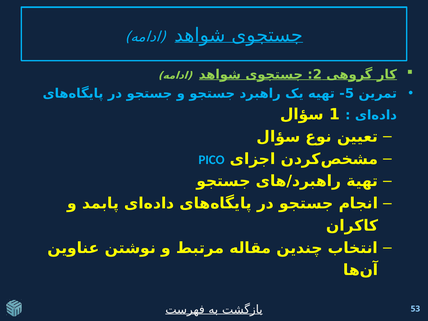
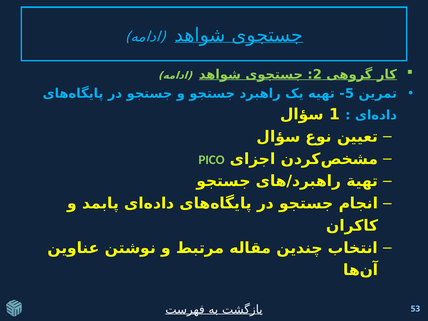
PICO colour: light blue -> light green (212, 160)
